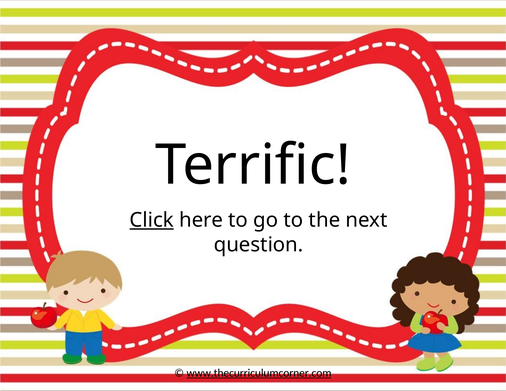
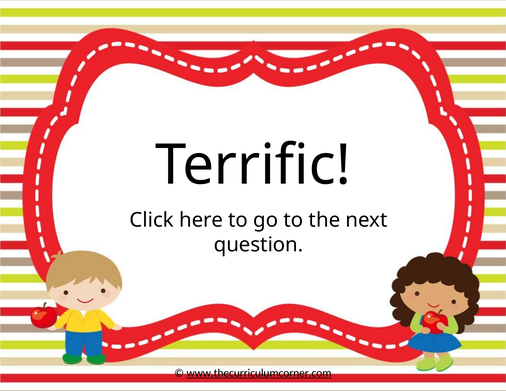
Click underline: present -> none (152, 220)
